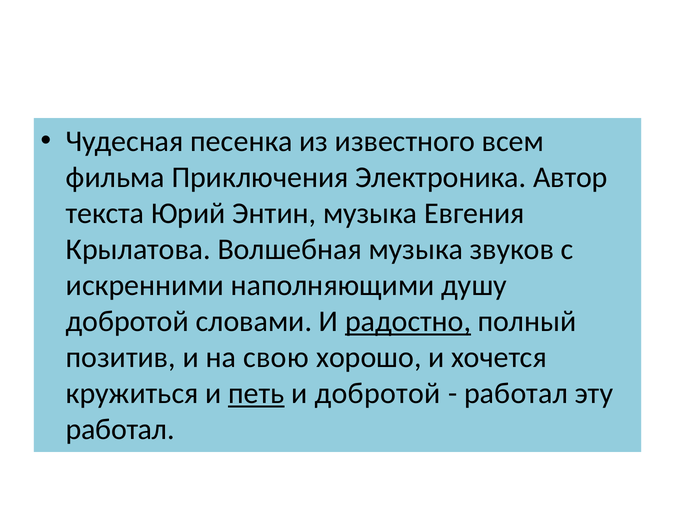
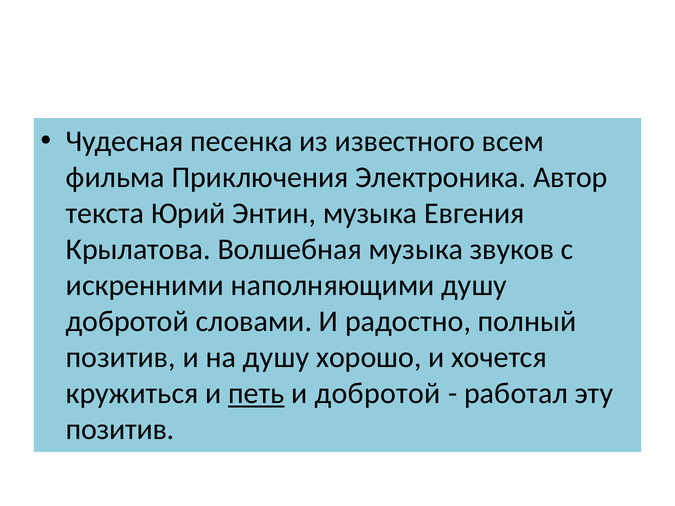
радостно underline: present -> none (408, 322)
на свою: свою -> душу (276, 358)
работал: работал -> позитив (120, 430)
